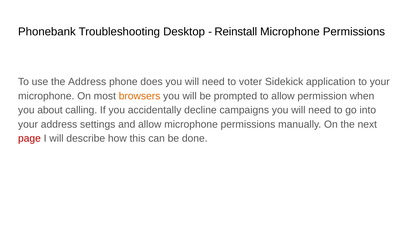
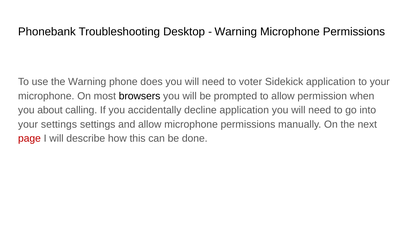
Reinstall: Reinstall -> Warning (236, 32)
the Address: Address -> Warning (87, 82)
browsers colour: orange -> black (140, 96)
decline campaigns: campaigns -> application (244, 110)
your address: address -> settings (59, 124)
